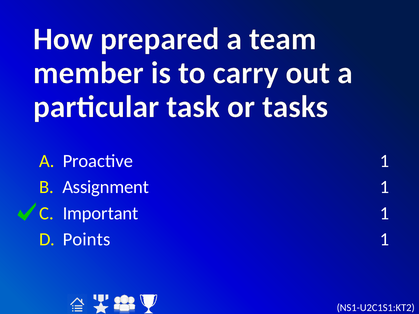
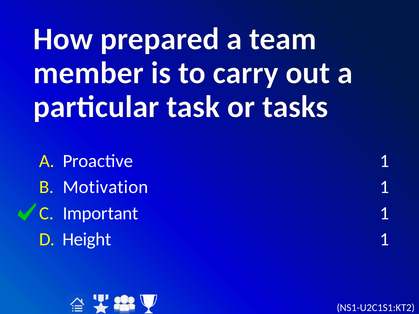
Assignment: Assignment -> Motivation (106, 187)
Points: Points -> Height (87, 240)
